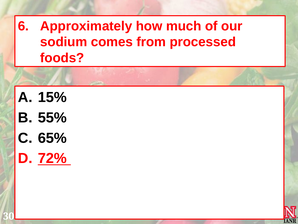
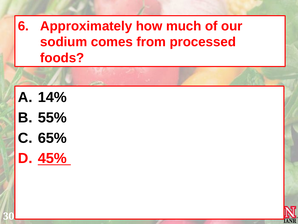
15%: 15% -> 14% (52, 97)
72%: 72% -> 45% (52, 158)
